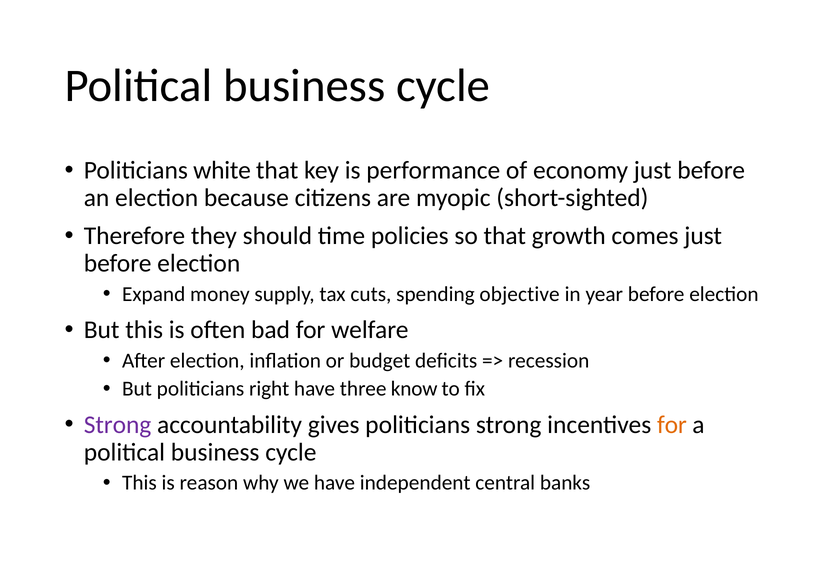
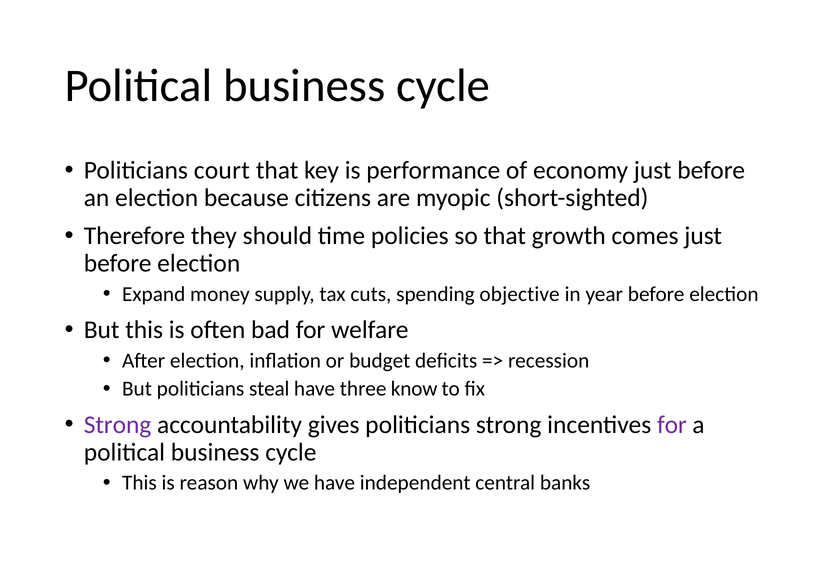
white: white -> court (222, 170)
right: right -> steal (269, 389)
for colour: orange -> purple (672, 425)
